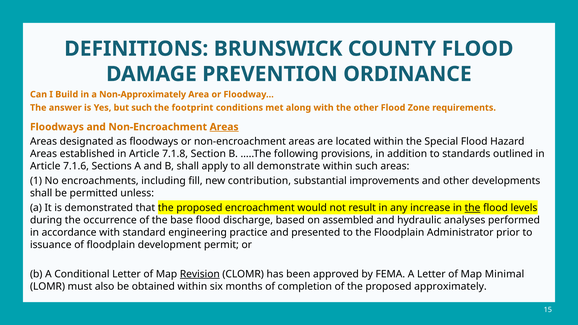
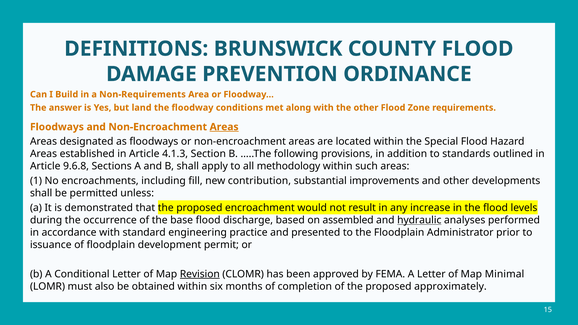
Non-Approximately: Non-Approximately -> Non-Requirements (143, 94)
but such: such -> land (142, 108)
footprint: footprint -> floodway (192, 108)
7.1.8: 7.1.8 -> 4.1.3 (175, 154)
7.1.6: 7.1.6 -> 9.6.8 (76, 166)
demonstrate: demonstrate -> methodology (289, 166)
the underline: present -> none (473, 208)
hydraulic underline: none -> present (419, 220)
